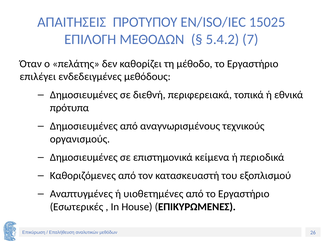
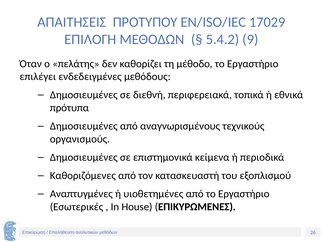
15025: 15025 -> 17029 (267, 22)
7: 7 -> 9 (250, 40)
